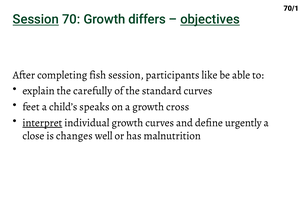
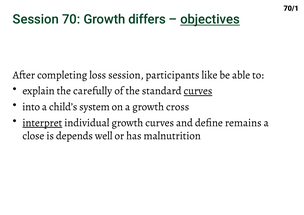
Session underline: present -> none (36, 19)
fish: fish -> loss (98, 75)
curves underline: none -> present (198, 91)
feet: feet -> into (31, 107)
speaks: speaks -> system (95, 107)
urgently: urgently -> remains (243, 123)
changes: changes -> depends (74, 136)
